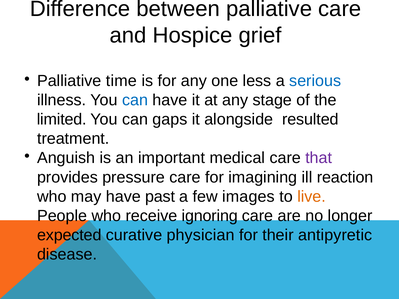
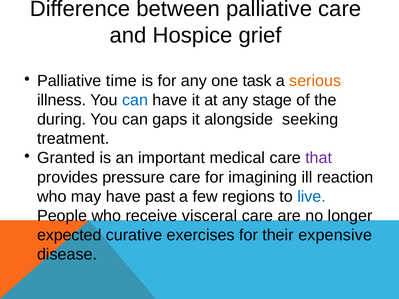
less: less -> task (257, 81)
serious colour: blue -> orange (315, 81)
limited: limited -> during (62, 119)
resulted: resulted -> seeking (310, 119)
Anguish: Anguish -> Granted (66, 158)
images: images -> regions (249, 197)
live colour: orange -> blue (312, 197)
ignoring: ignoring -> visceral (210, 216)
physician: physician -> exercises (201, 235)
antipyretic: antipyretic -> expensive (335, 235)
